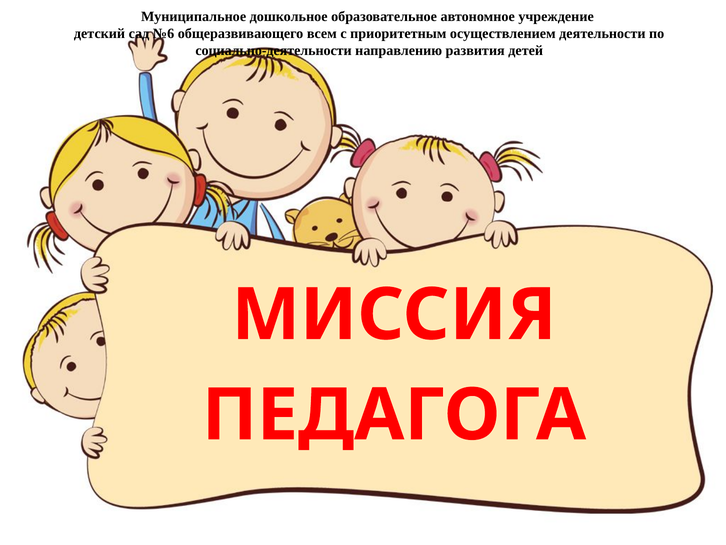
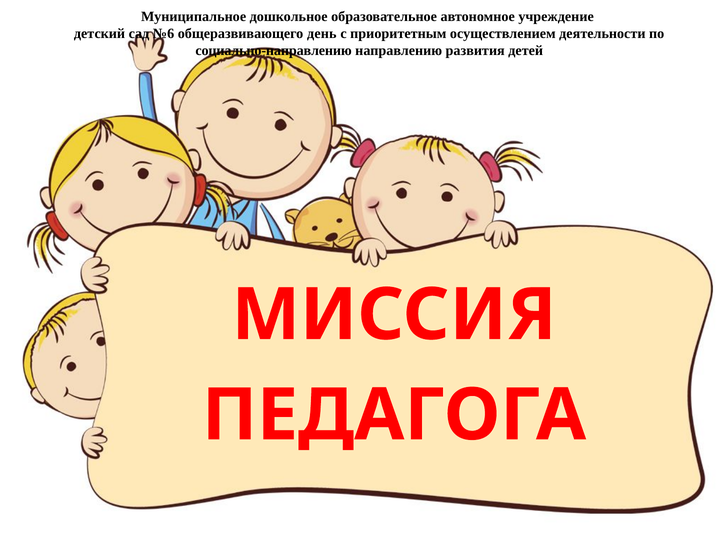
всем: всем -> день (322, 34)
социально-деятельности: социально-деятельности -> социально-направлению (274, 50)
